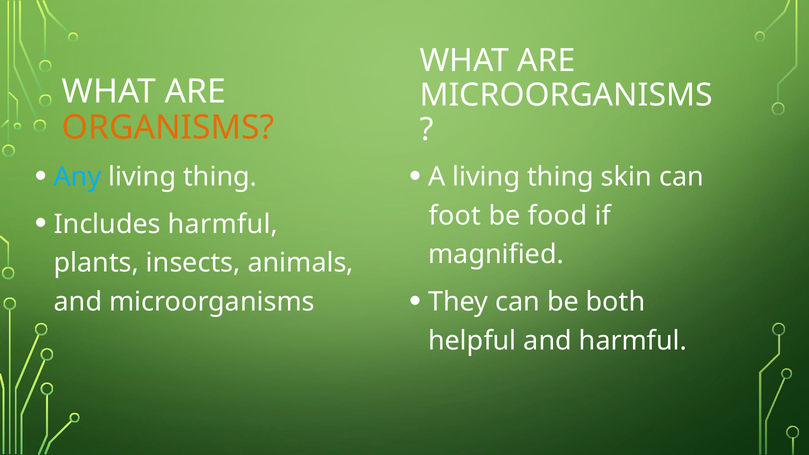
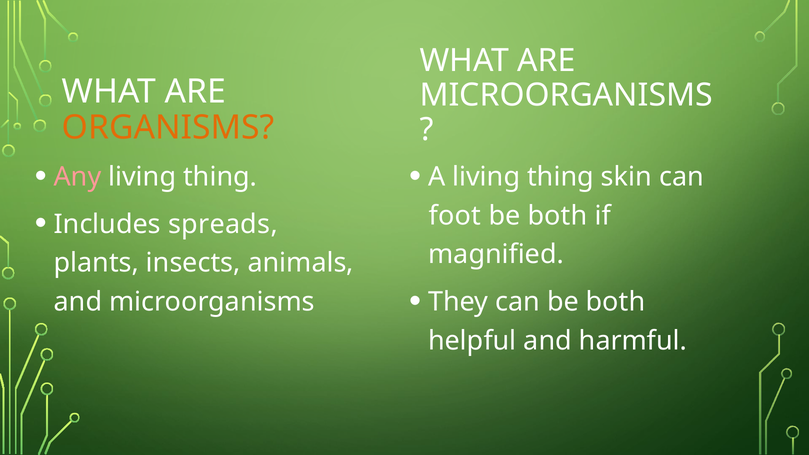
Any colour: light blue -> pink (78, 177)
Includes harmful: harmful -> spreads (223, 224)
food: food -> both (558, 216)
